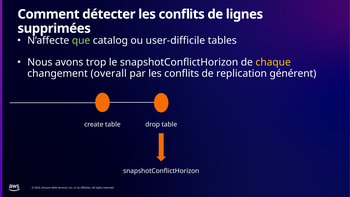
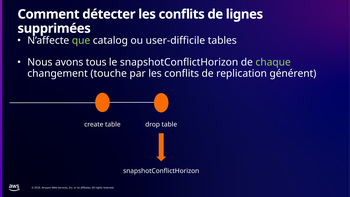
trop: trop -> tous (96, 62)
chaque colour: yellow -> light green (273, 62)
overall: overall -> touche (109, 73)
